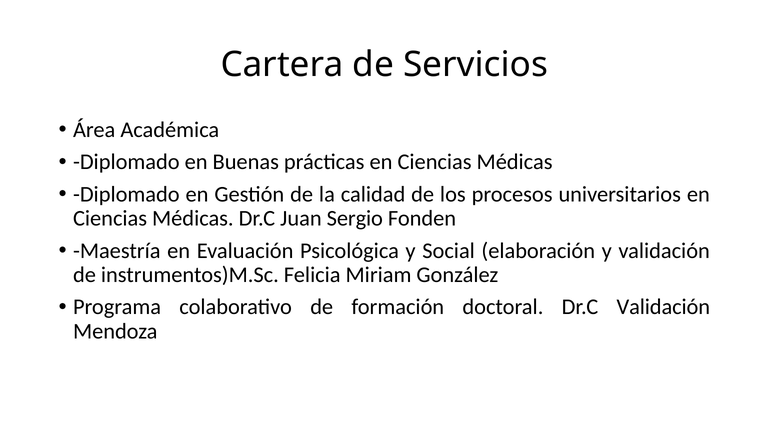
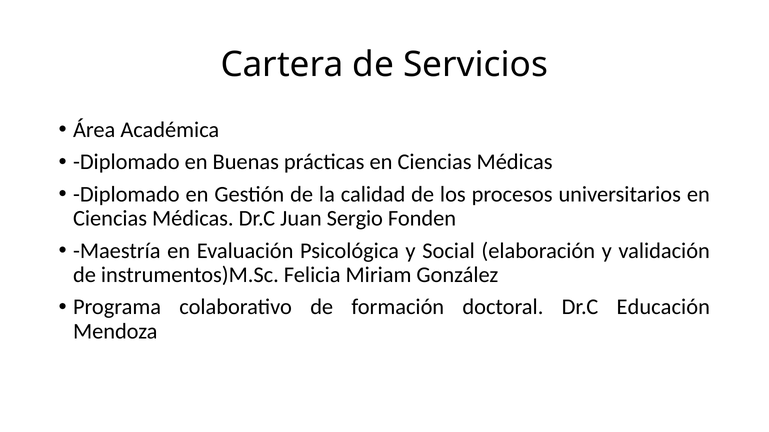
Dr.C Validación: Validación -> Educación (663, 307)
